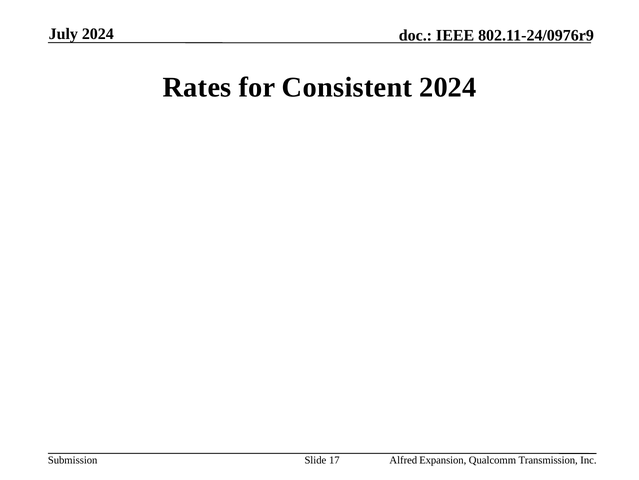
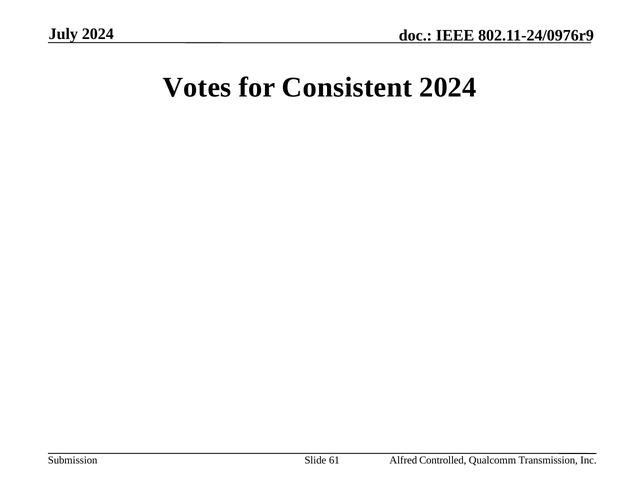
Rates: Rates -> Votes (197, 87)
17: 17 -> 61 (334, 460)
Expansion: Expansion -> Controlled (443, 460)
